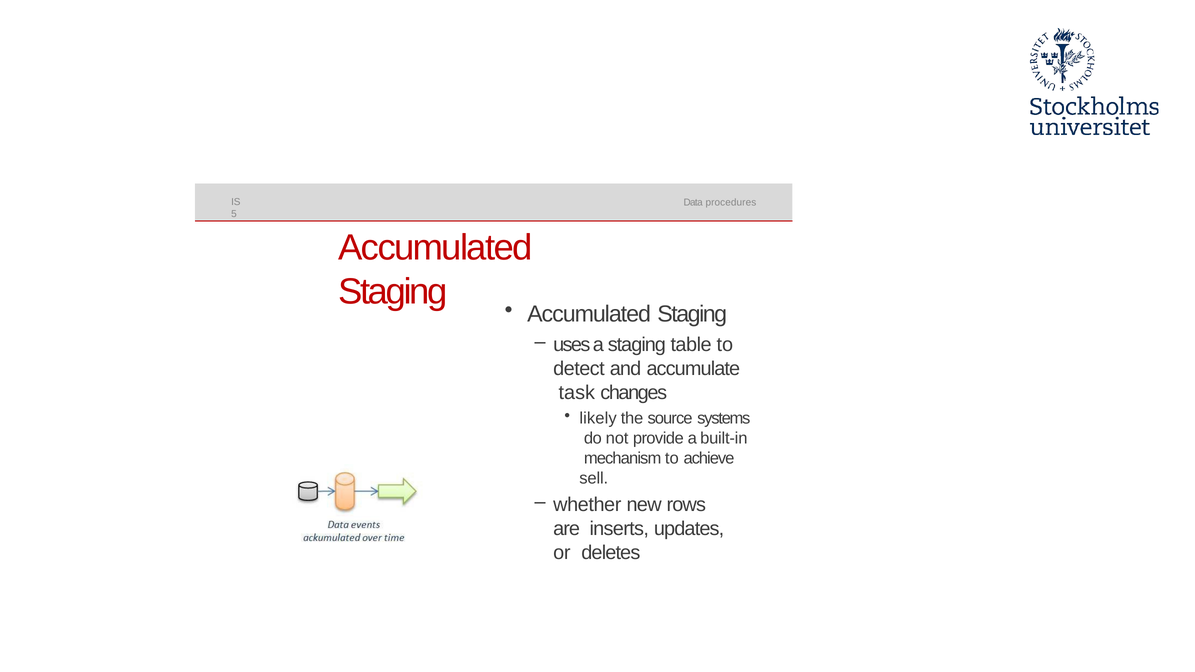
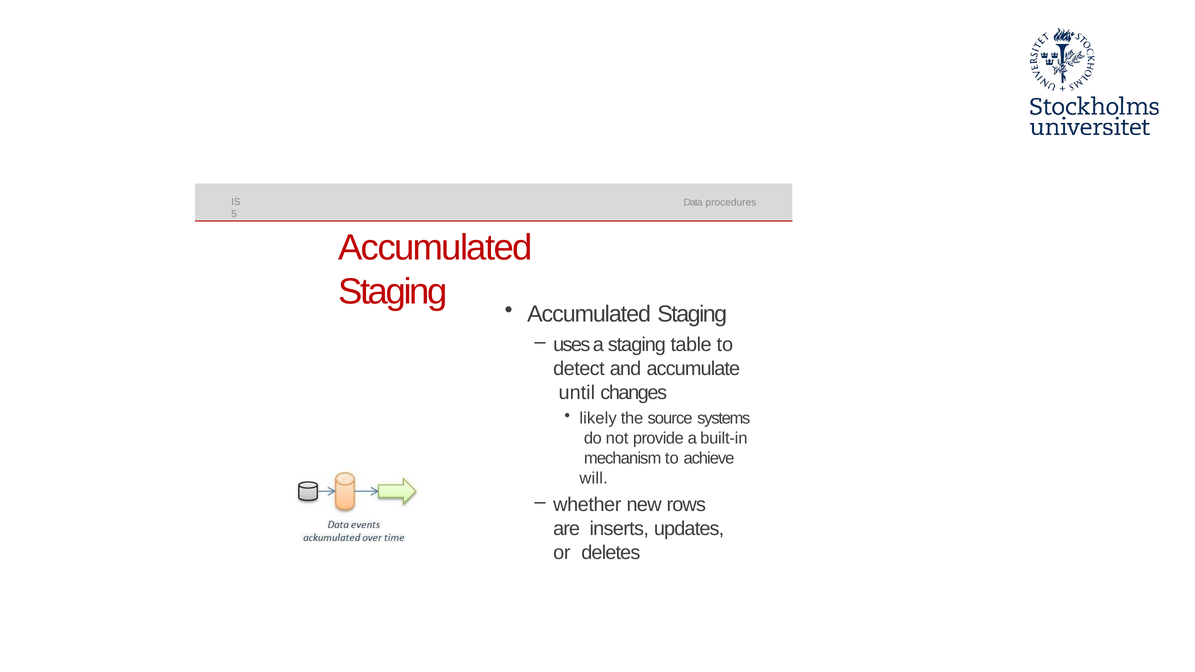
task: task -> until (577, 393)
sell: sell -> will (594, 478)
